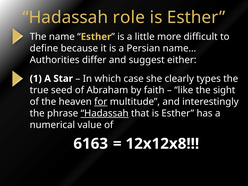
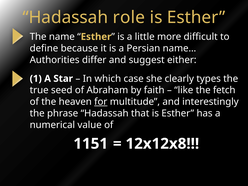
sight: sight -> fetch (224, 90)
Hadassah underline: present -> none (105, 113)
6163: 6163 -> 1151 (91, 144)
